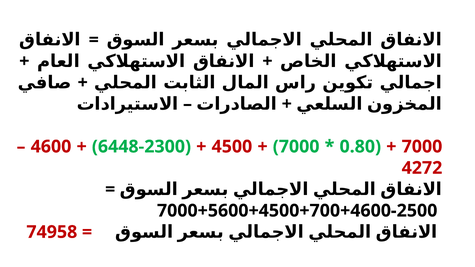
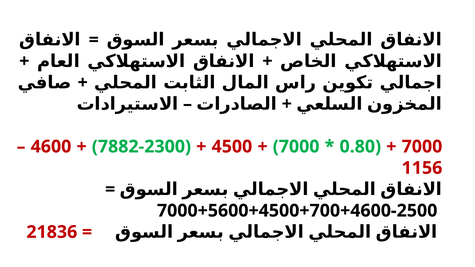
6448-2300: 6448-2300 -> 7882-2300 (141, 147)
4272: 4272 -> 1156 (422, 168)
74958: 74958 -> 21836 (52, 232)
